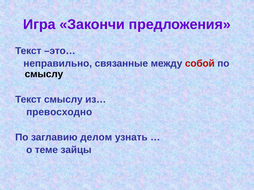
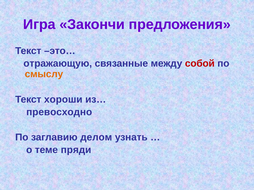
неправильно: неправильно -> отражающую (58, 64)
смыслу colour: black -> orange (44, 74)
Текст смыслу: смыслу -> хороши (63, 100)
зайцы: зайцы -> пряди (76, 150)
